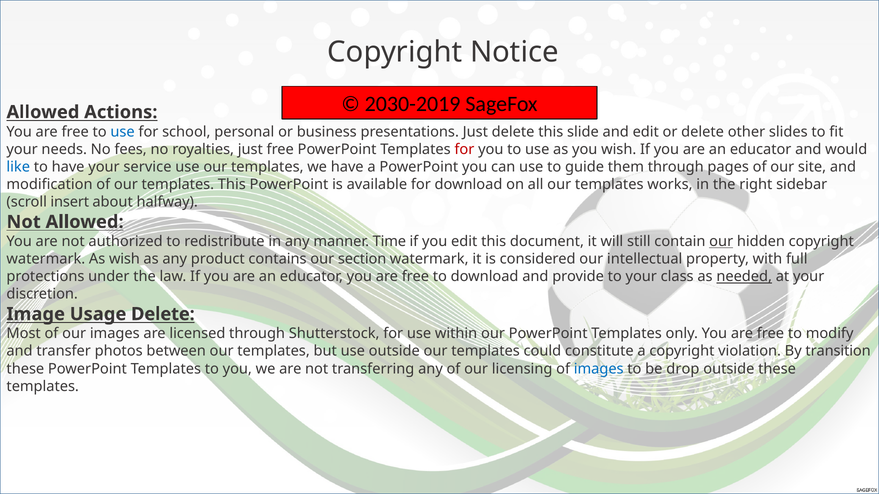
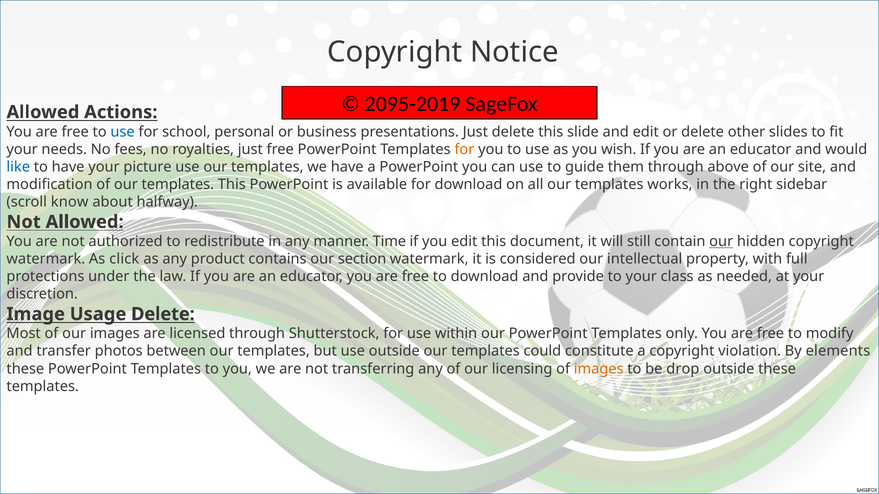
2030-2019: 2030-2019 -> 2095-2019 (413, 104)
for colour: red -> orange (464, 149)
service: service -> picture (148, 167)
pages: pages -> above (728, 167)
insert: insert -> know (70, 202)
As wish: wish -> click (124, 259)
needed underline: present -> none (744, 277)
transition: transition -> elements (838, 351)
images colour: blue -> orange (599, 369)
